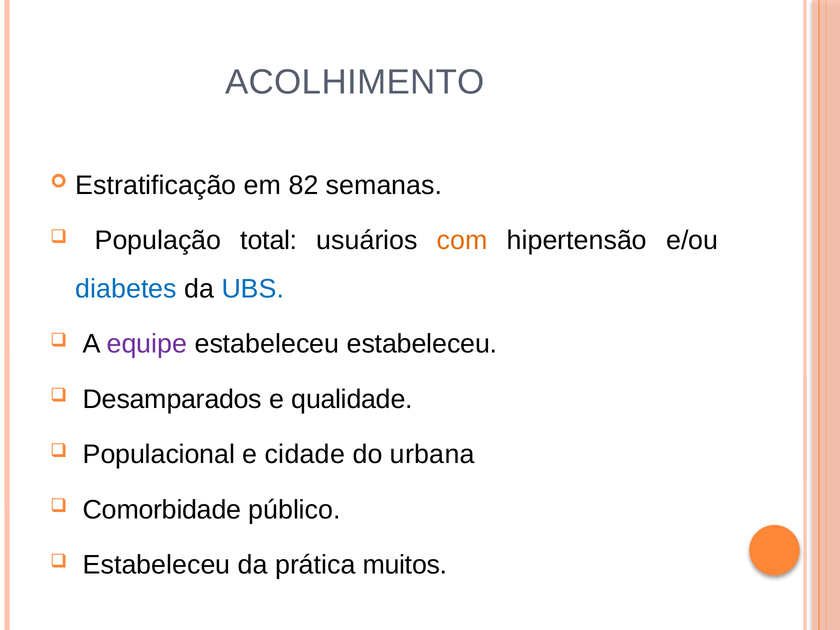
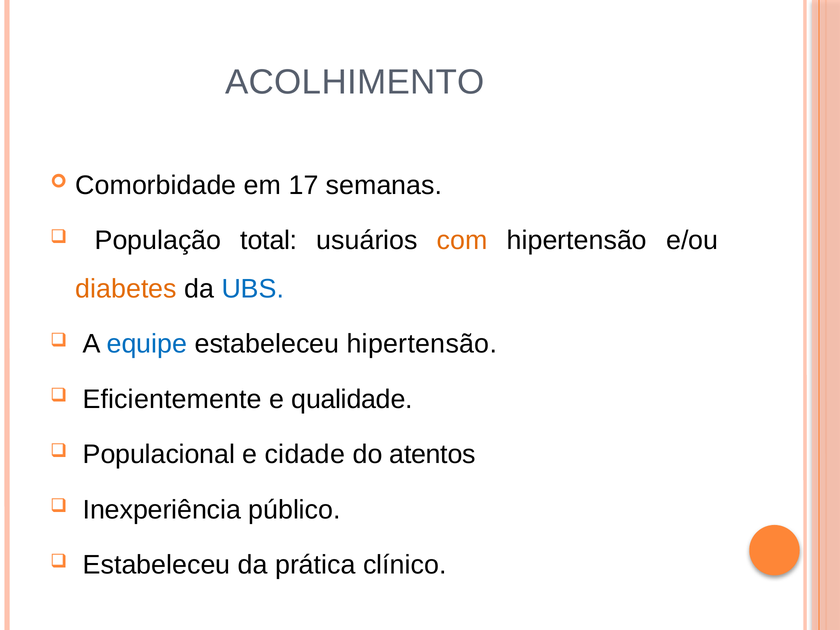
Estratificação: Estratificação -> Comorbidade (156, 185)
82: 82 -> 17 (304, 185)
diabetes colour: blue -> orange (126, 289)
equipe colour: purple -> blue (147, 344)
estabeleceu estabeleceu: estabeleceu -> hipertensão (422, 344)
Desamparados: Desamparados -> Eficientemente (172, 399)
urbana: urbana -> atentos (433, 454)
Comorbidade: Comorbidade -> Inexperiência (162, 510)
muitos: muitos -> clínico (405, 565)
